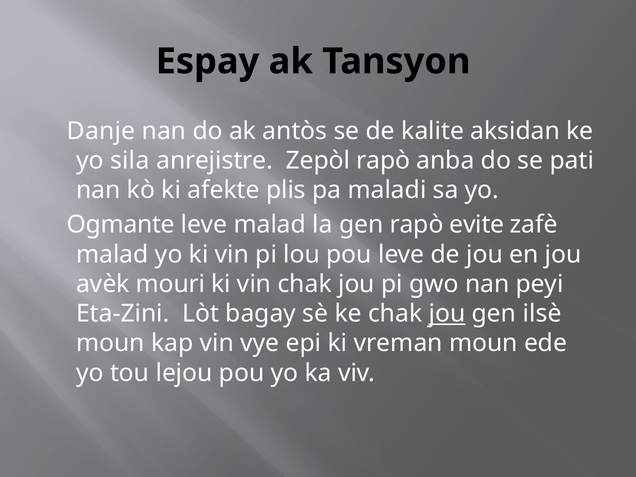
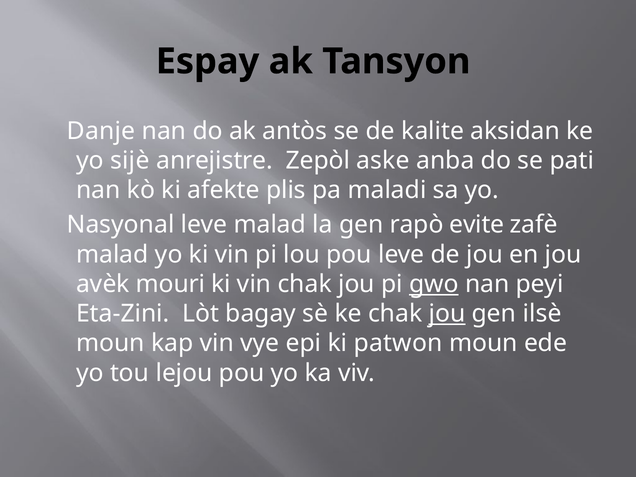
sila: sila -> sijè (130, 161)
Zepòl rapò: rapò -> aske (383, 161)
Ogmante: Ogmante -> Nasyonal (121, 225)
gwo underline: none -> present (434, 284)
vreman: vreman -> patwon (398, 343)
